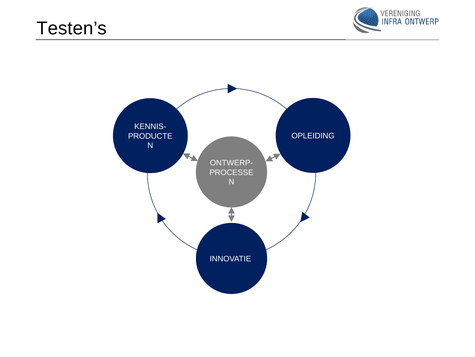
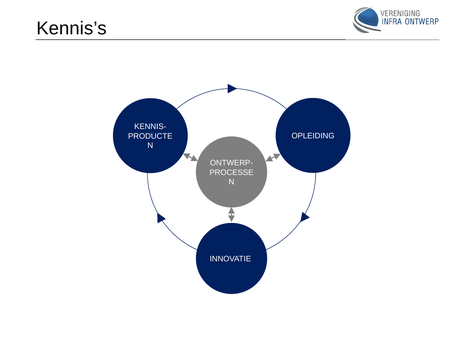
Testen’s: Testen’s -> Kennis’s (72, 28)
